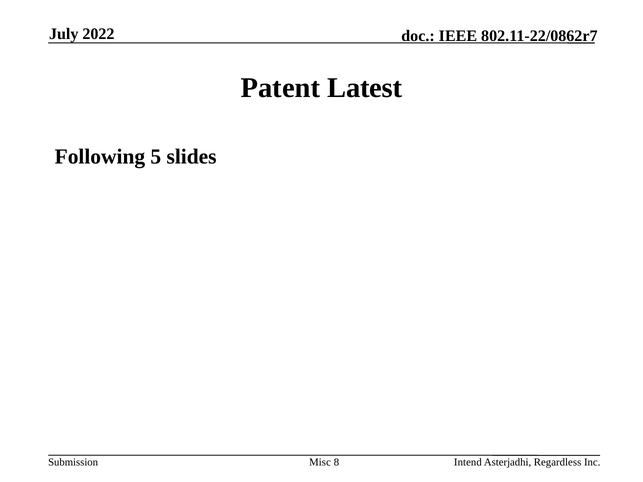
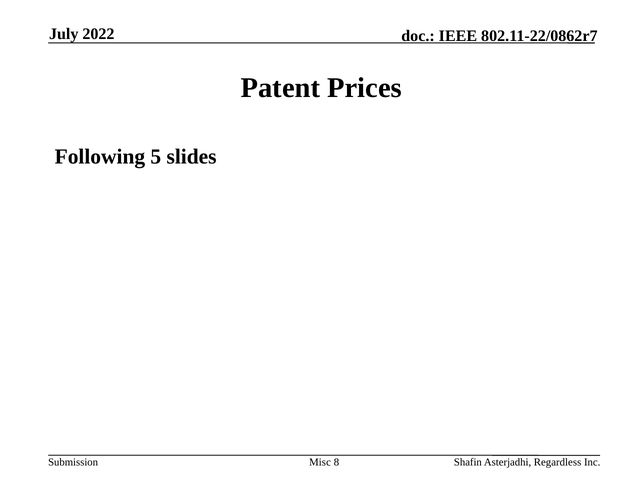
Latest: Latest -> Prices (365, 88)
Intend: Intend -> Shafin (468, 463)
